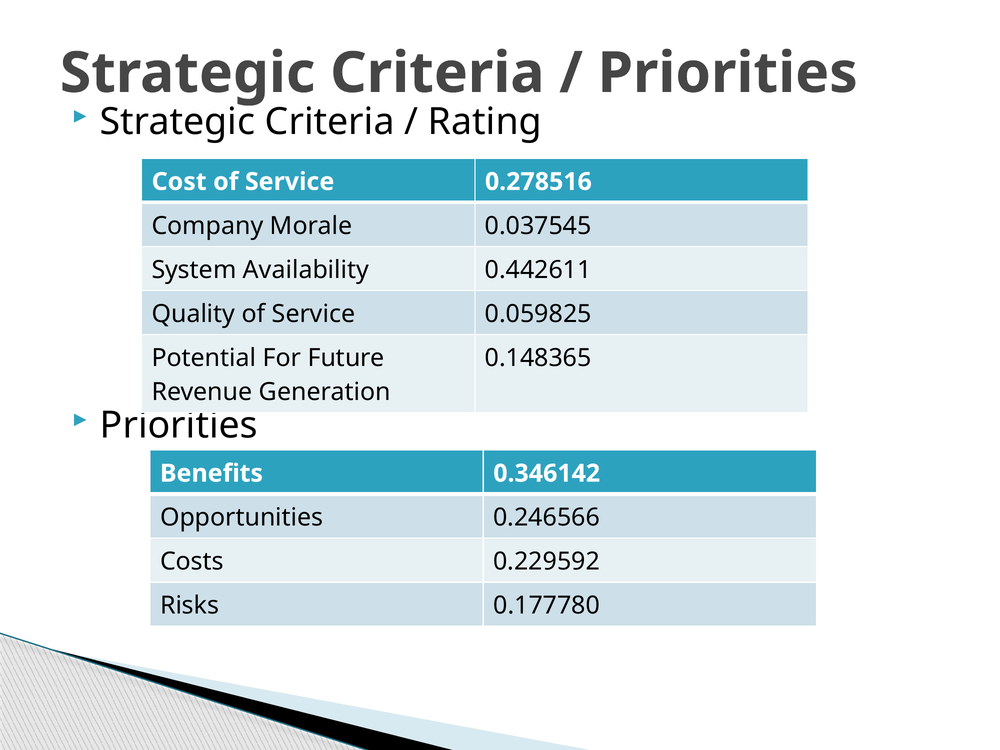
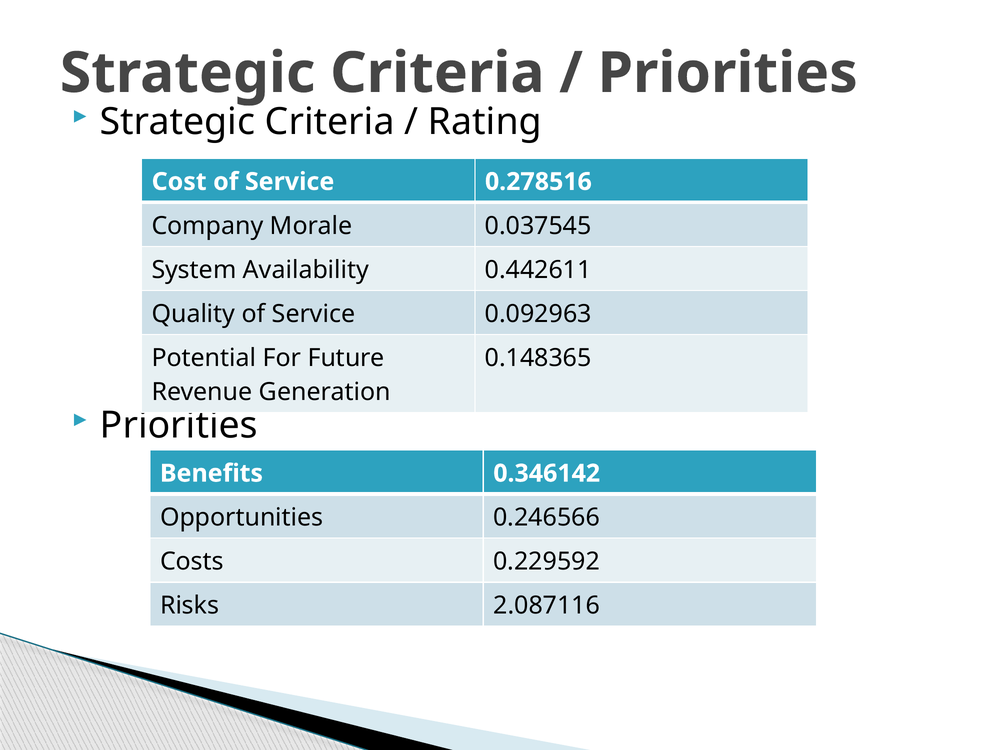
0.059825: 0.059825 -> 0.092963 (538, 314)
0.177780: 0.177780 -> 2.087116 (547, 606)
